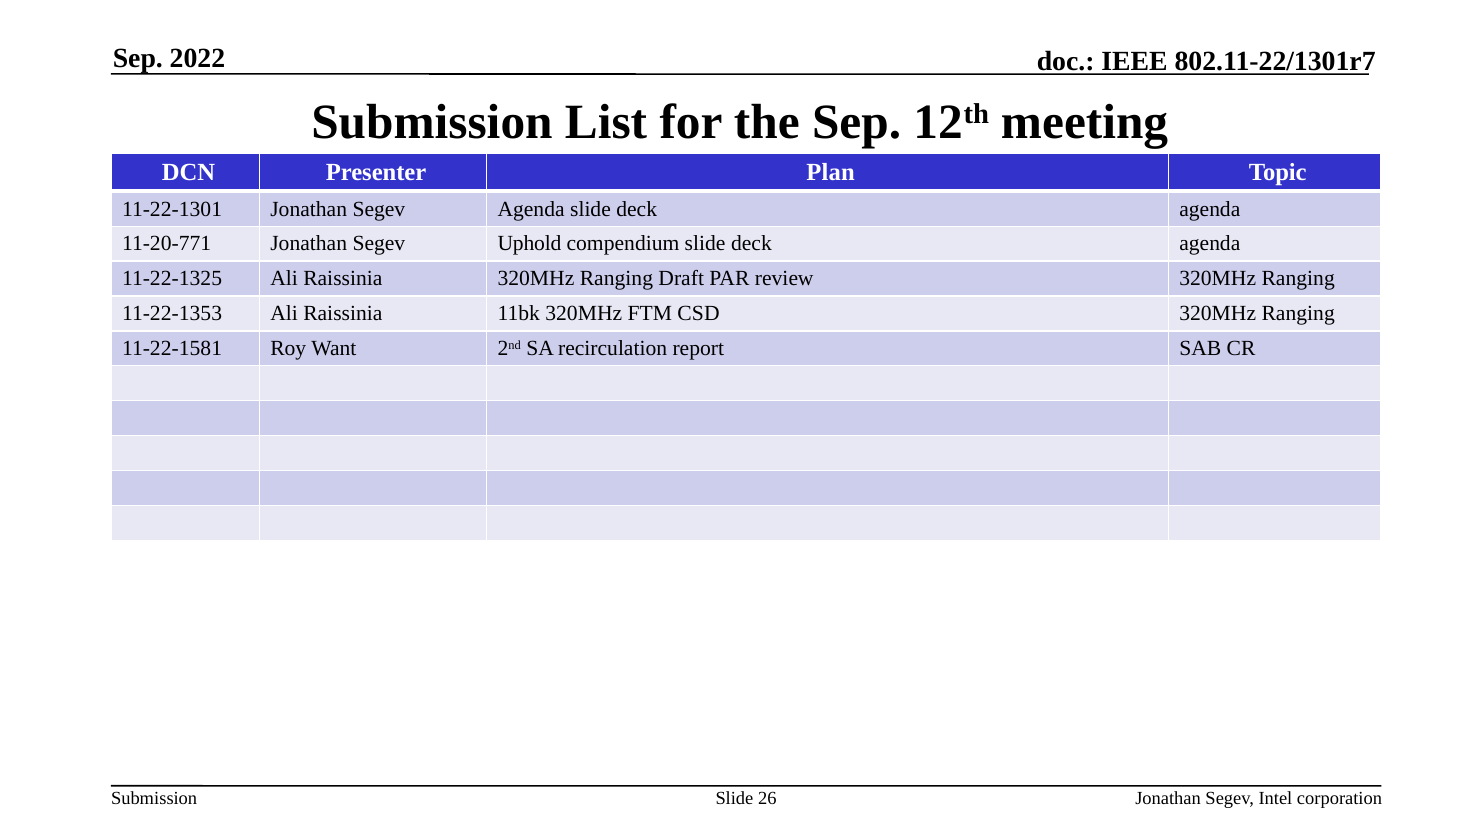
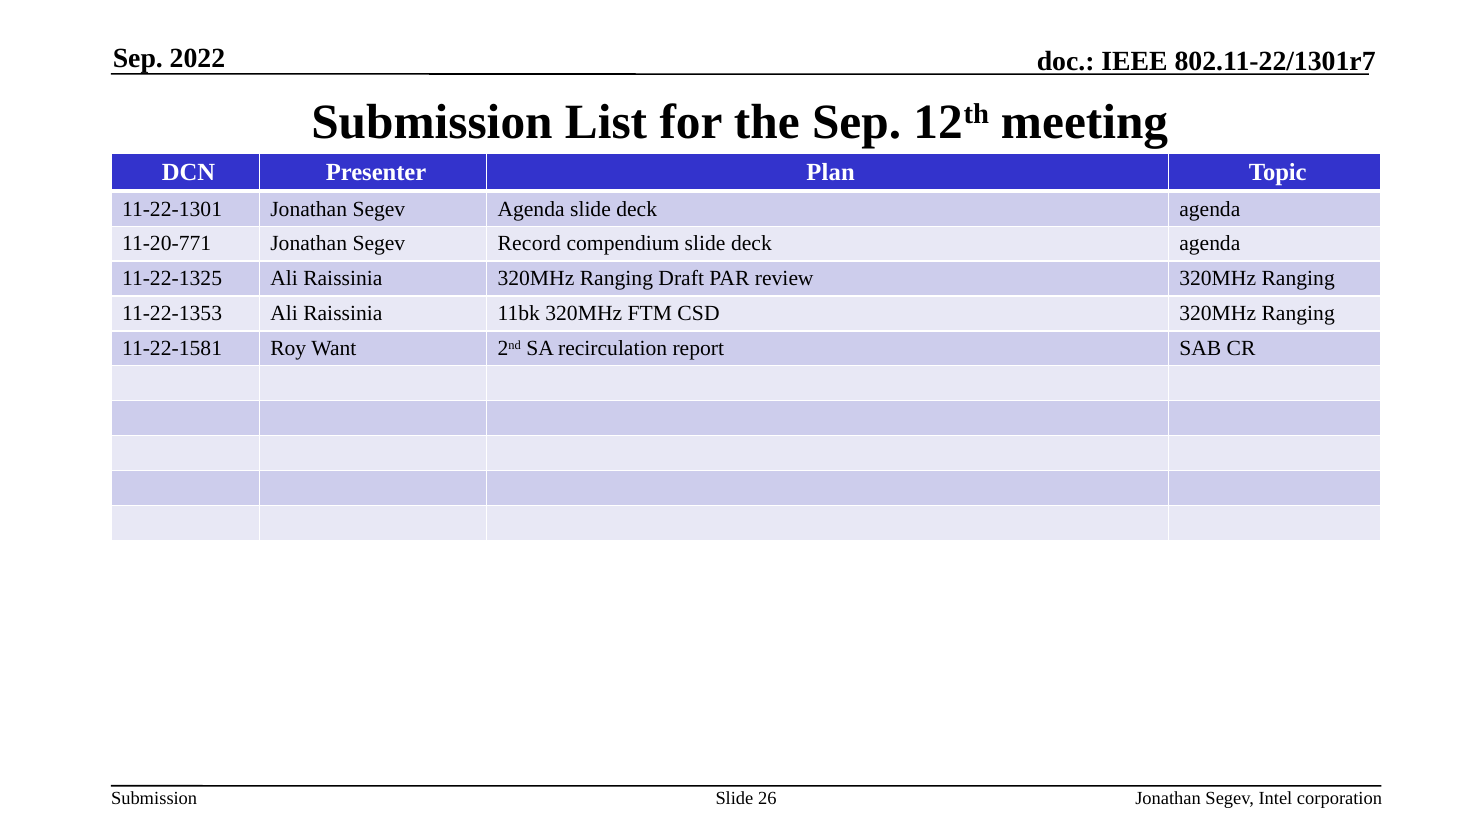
Uphold: Uphold -> Record (529, 244)
